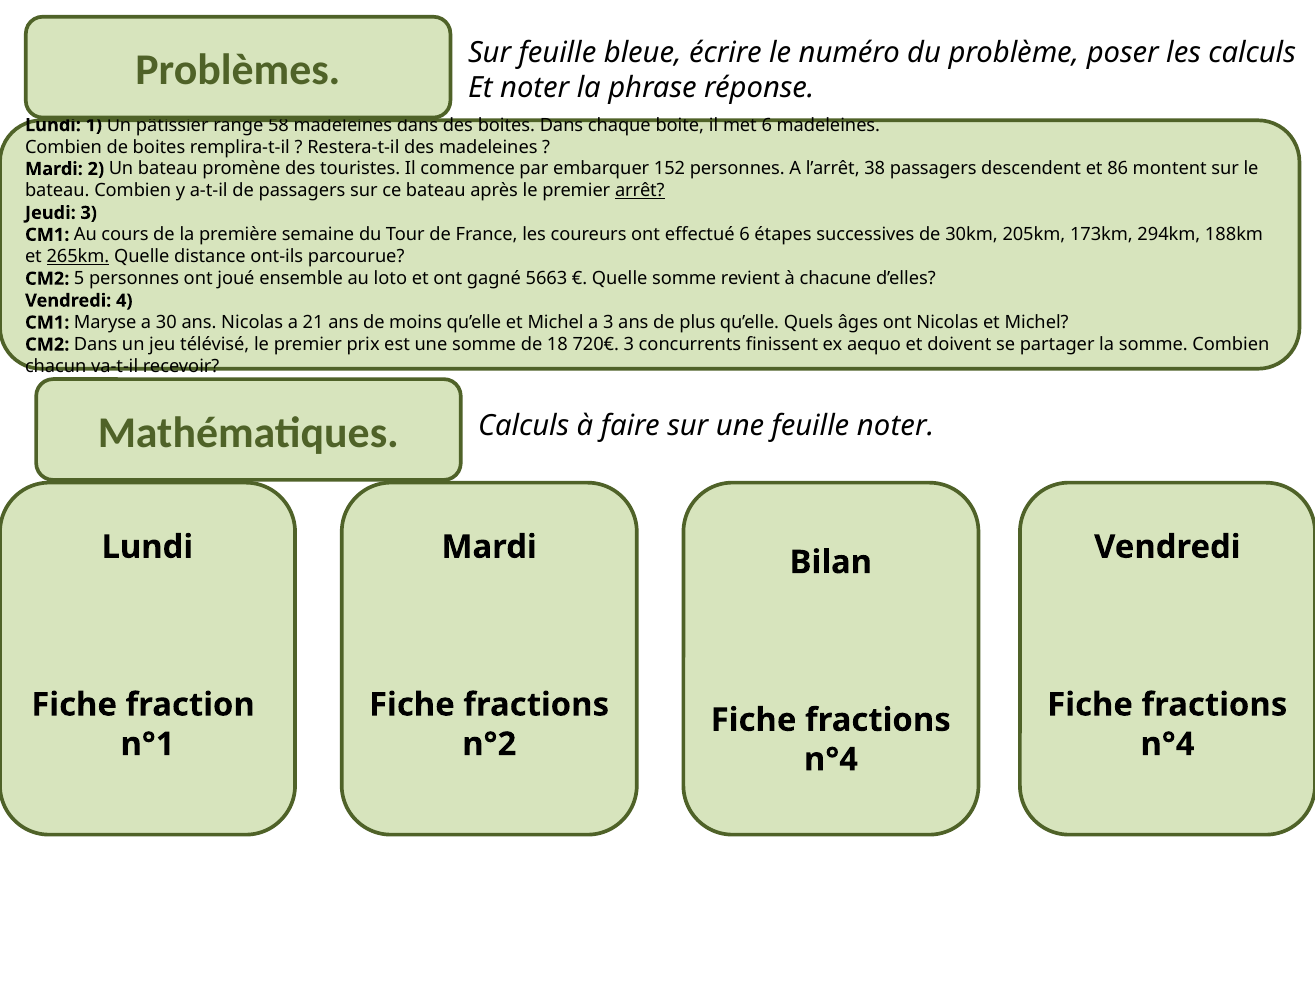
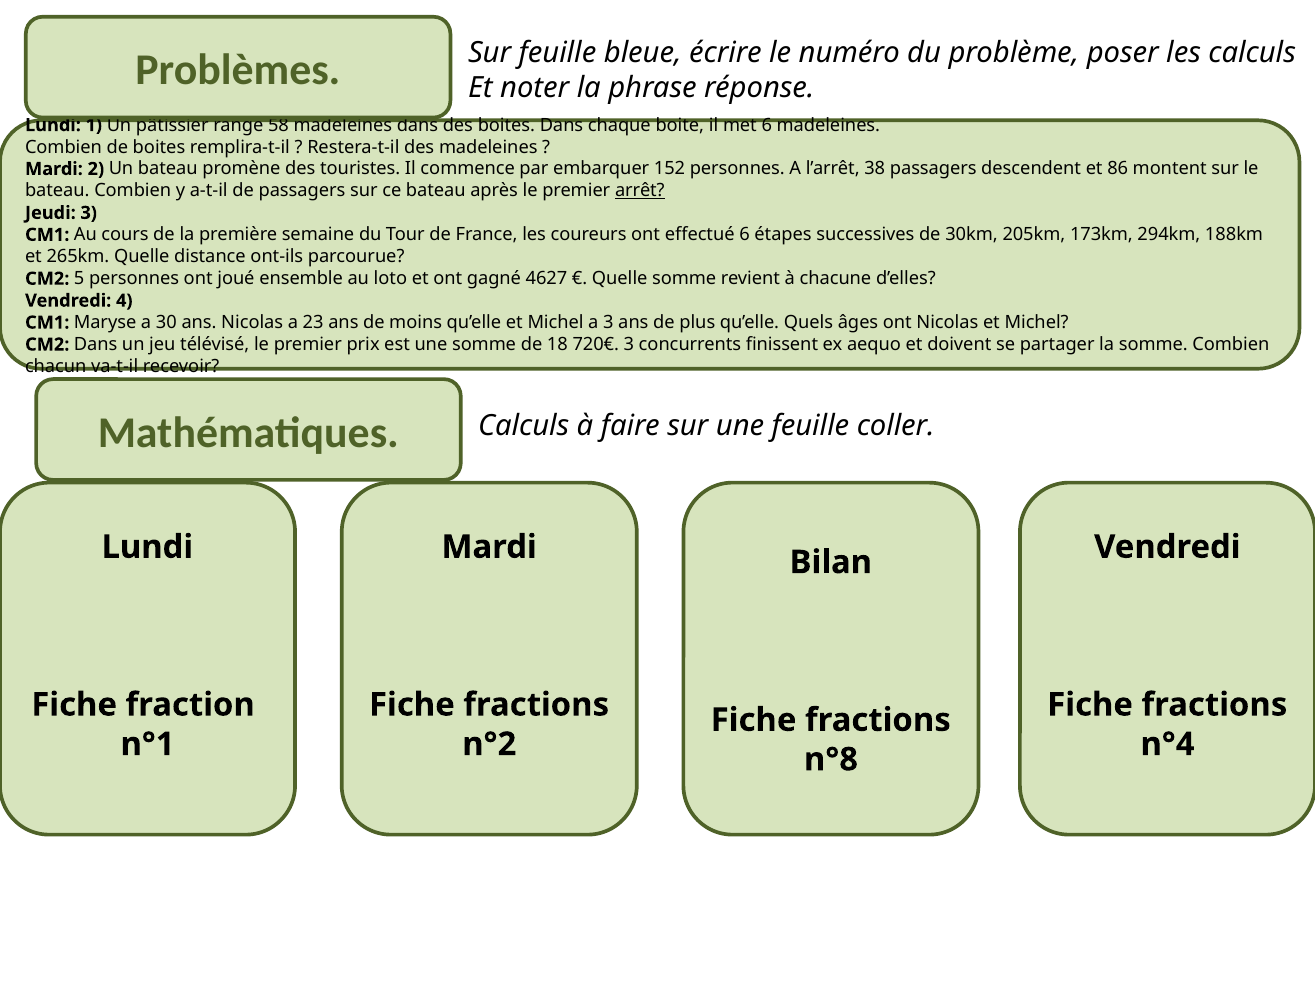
265km underline: present -> none (78, 257)
5663: 5663 -> 4627 (546, 279)
21: 21 -> 23 (313, 323)
feuille noter: noter -> coller (896, 426)
n°4: n°4 -> n°8 (831, 760)
